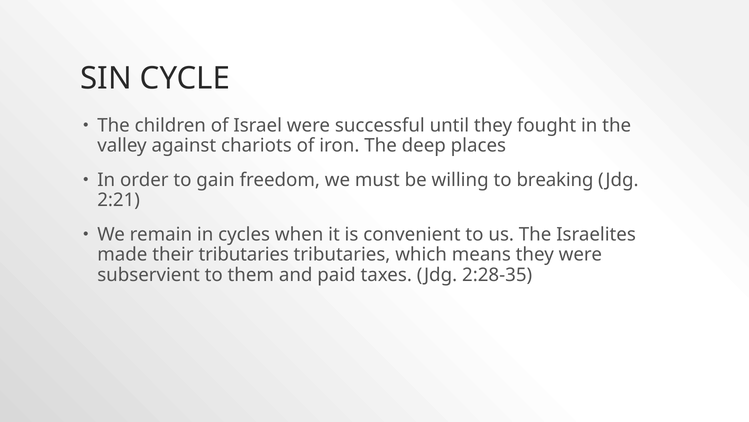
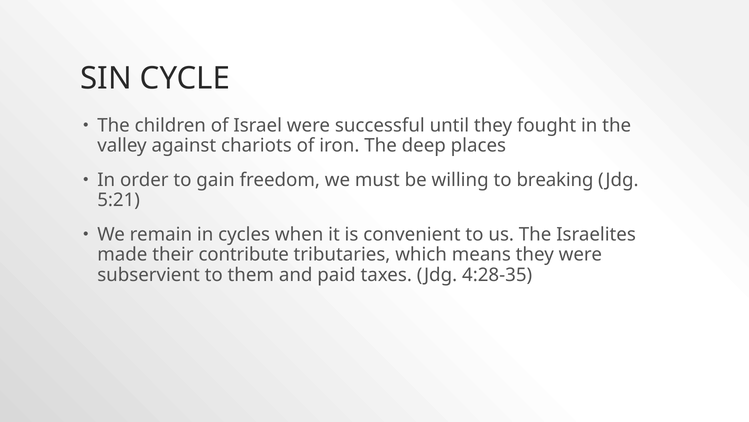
2:21: 2:21 -> 5:21 (119, 200)
their tributaries: tributaries -> contribute (244, 254)
2:28-35: 2:28-35 -> 4:28-35 (497, 275)
